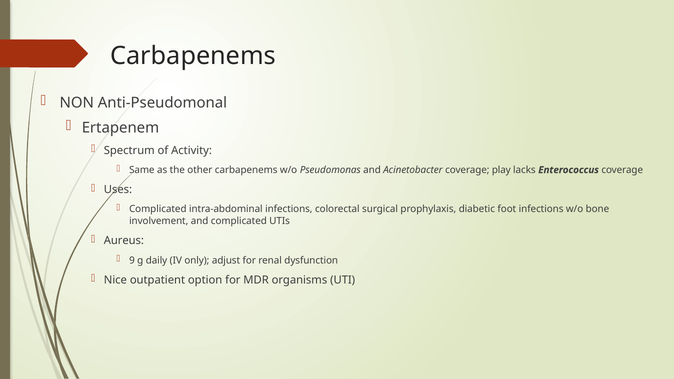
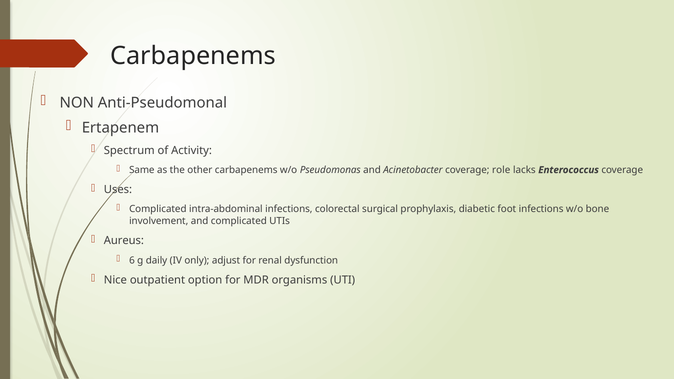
play: play -> role (501, 170)
9: 9 -> 6 (132, 260)
